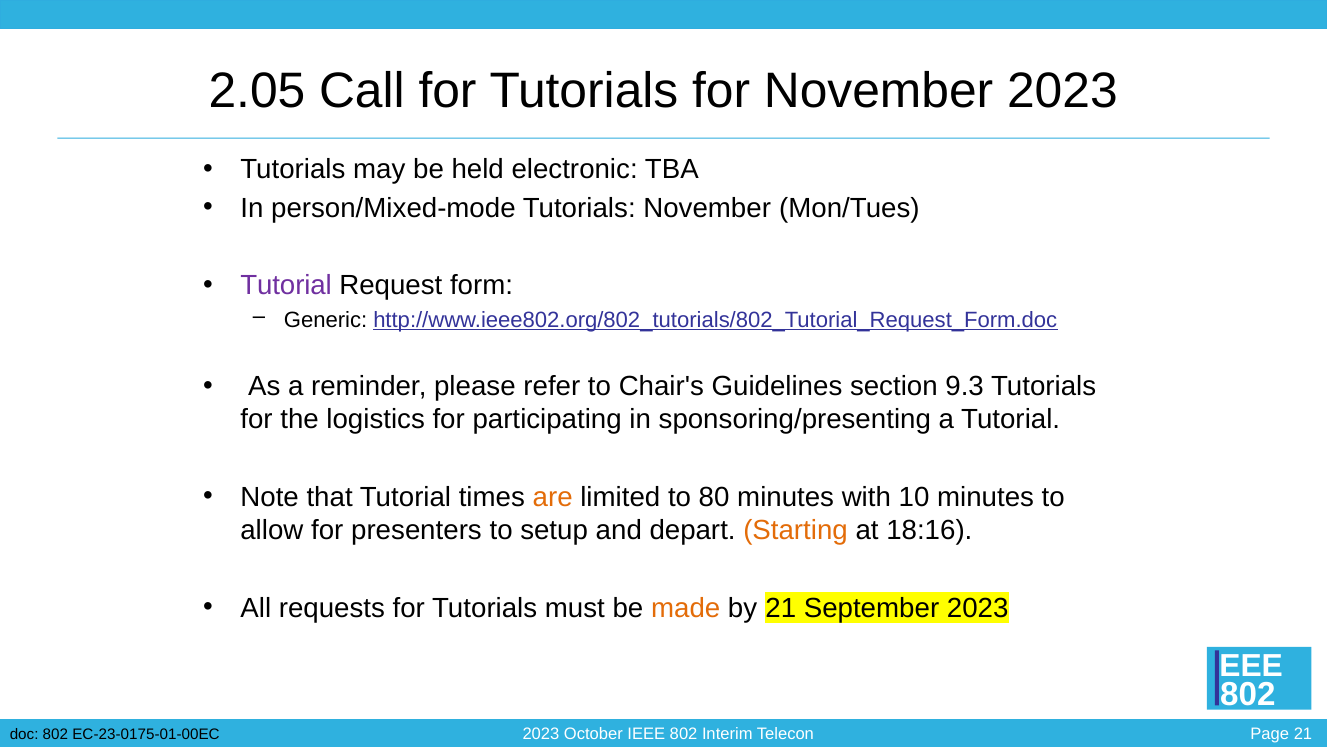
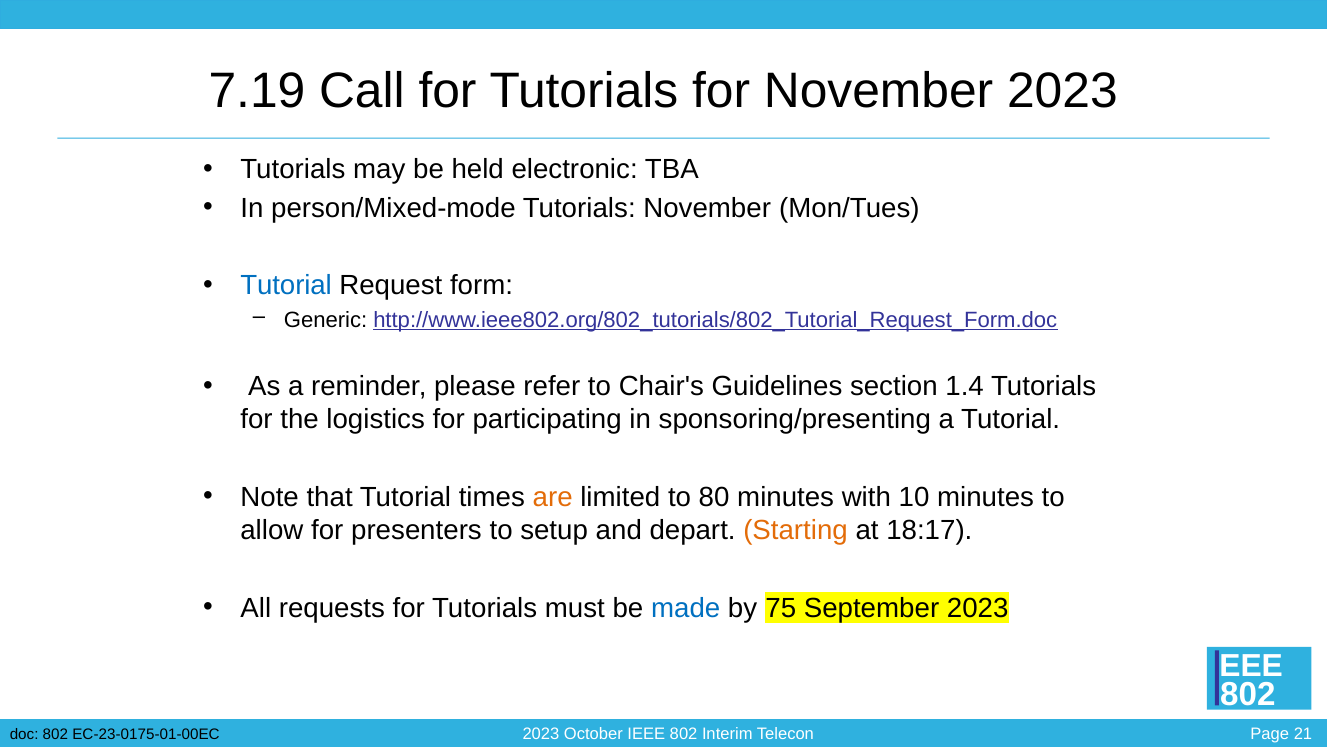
2.05: 2.05 -> 7.19 (257, 91)
Tutorial colour: purple -> blue (286, 286)
9.3: 9.3 -> 1.4 (965, 386)
18:16: 18:16 -> 18:17 (929, 530)
made colour: orange -> blue (686, 607)
by 21: 21 -> 75 (781, 607)
